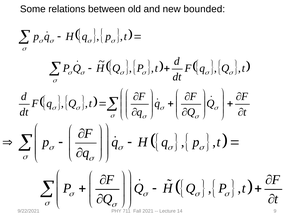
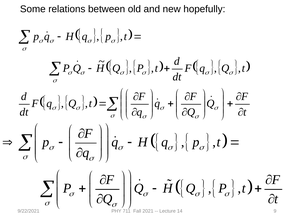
bounded: bounded -> hopefully (204, 9)
